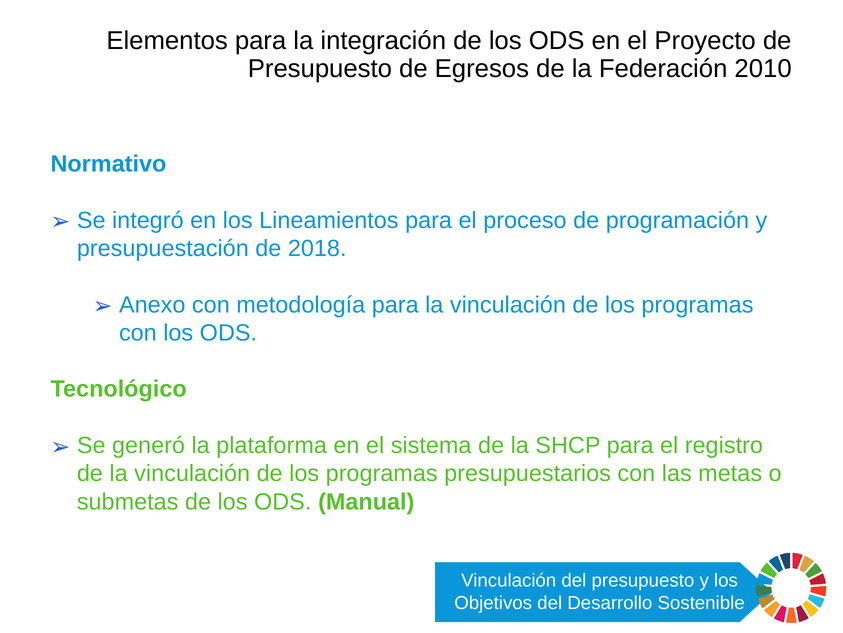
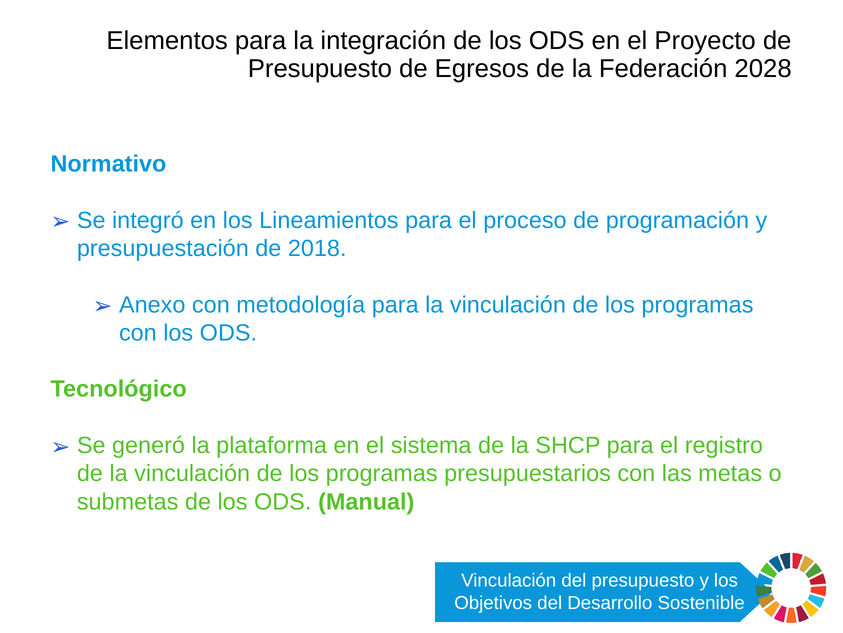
2010: 2010 -> 2028 (763, 69)
